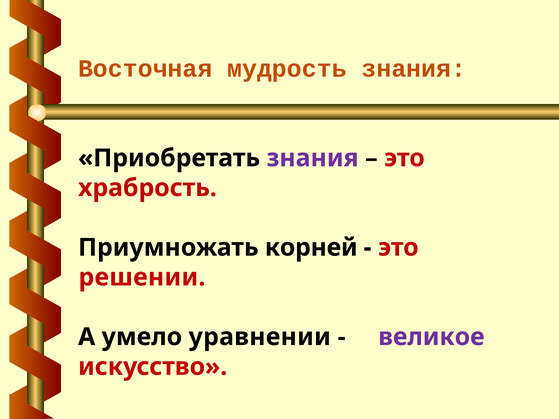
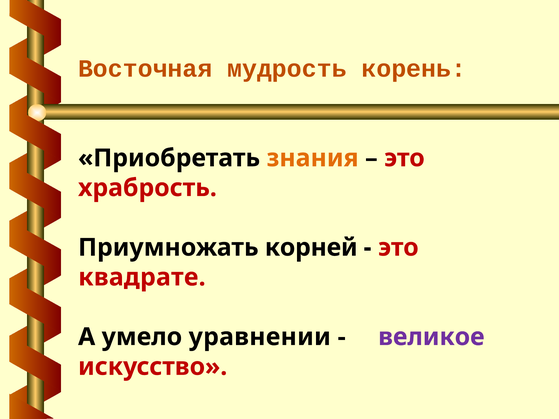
мудрость знания: знания -> корень (414, 69)
знания colour: purple -> orange (313, 158)
решении: решении -> квадрате (142, 277)
